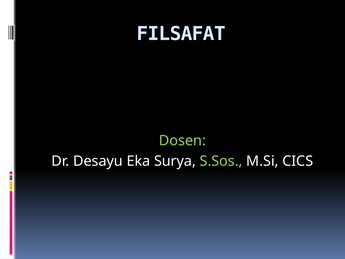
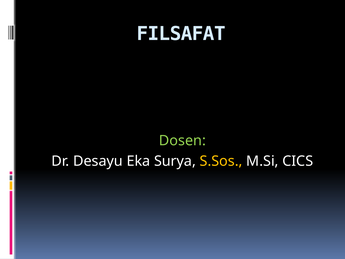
S.Sos colour: light green -> yellow (221, 161)
